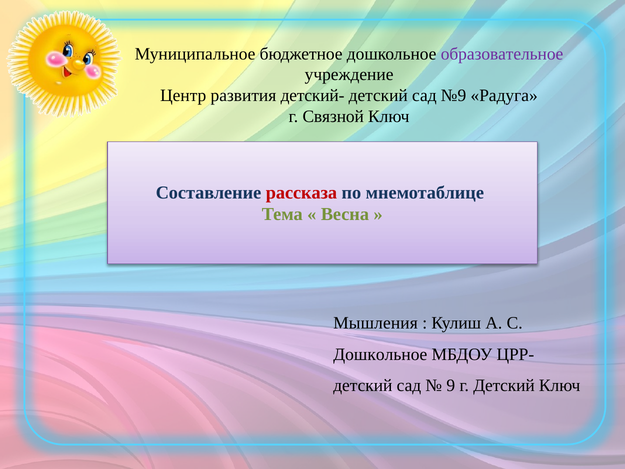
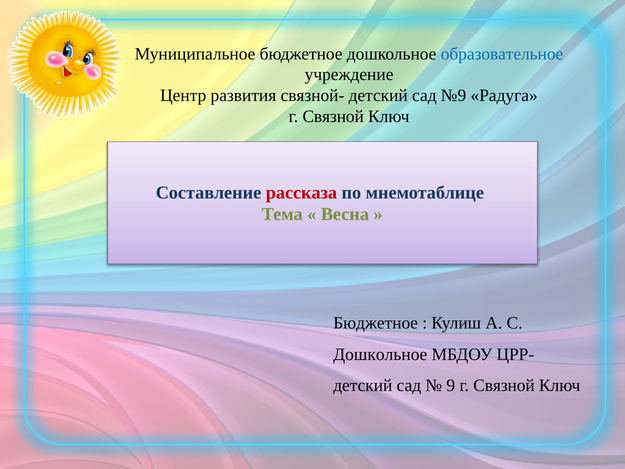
образовательное colour: purple -> blue (502, 54)
детский-: детский- -> связной- (312, 95)
Мышления: Мышления -> Бюджетное (376, 323)
9 г Детский: Детский -> Связной (504, 385)
